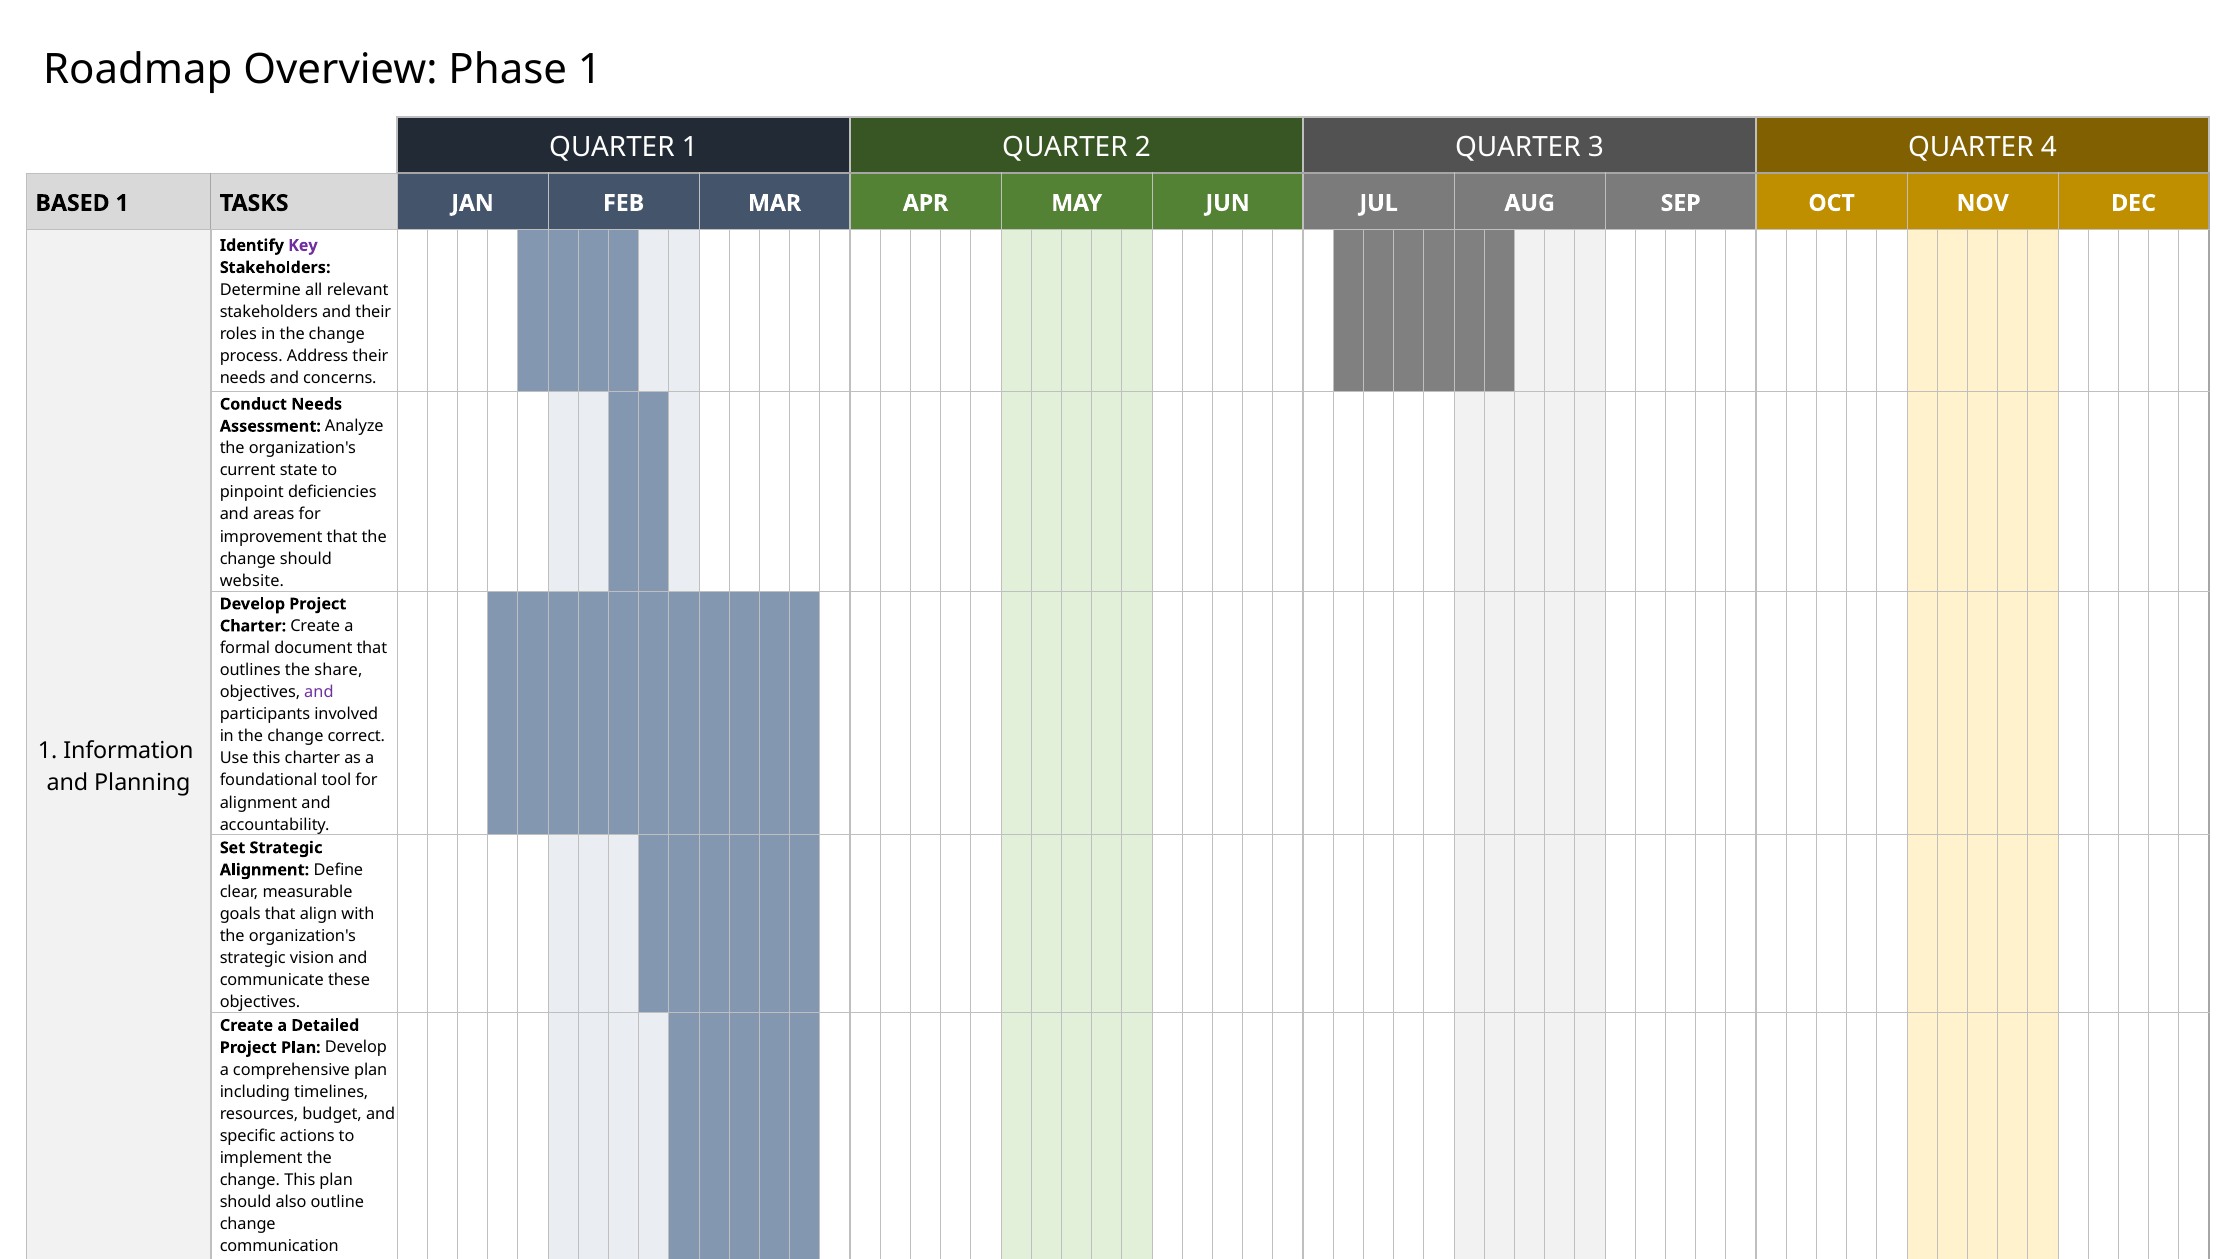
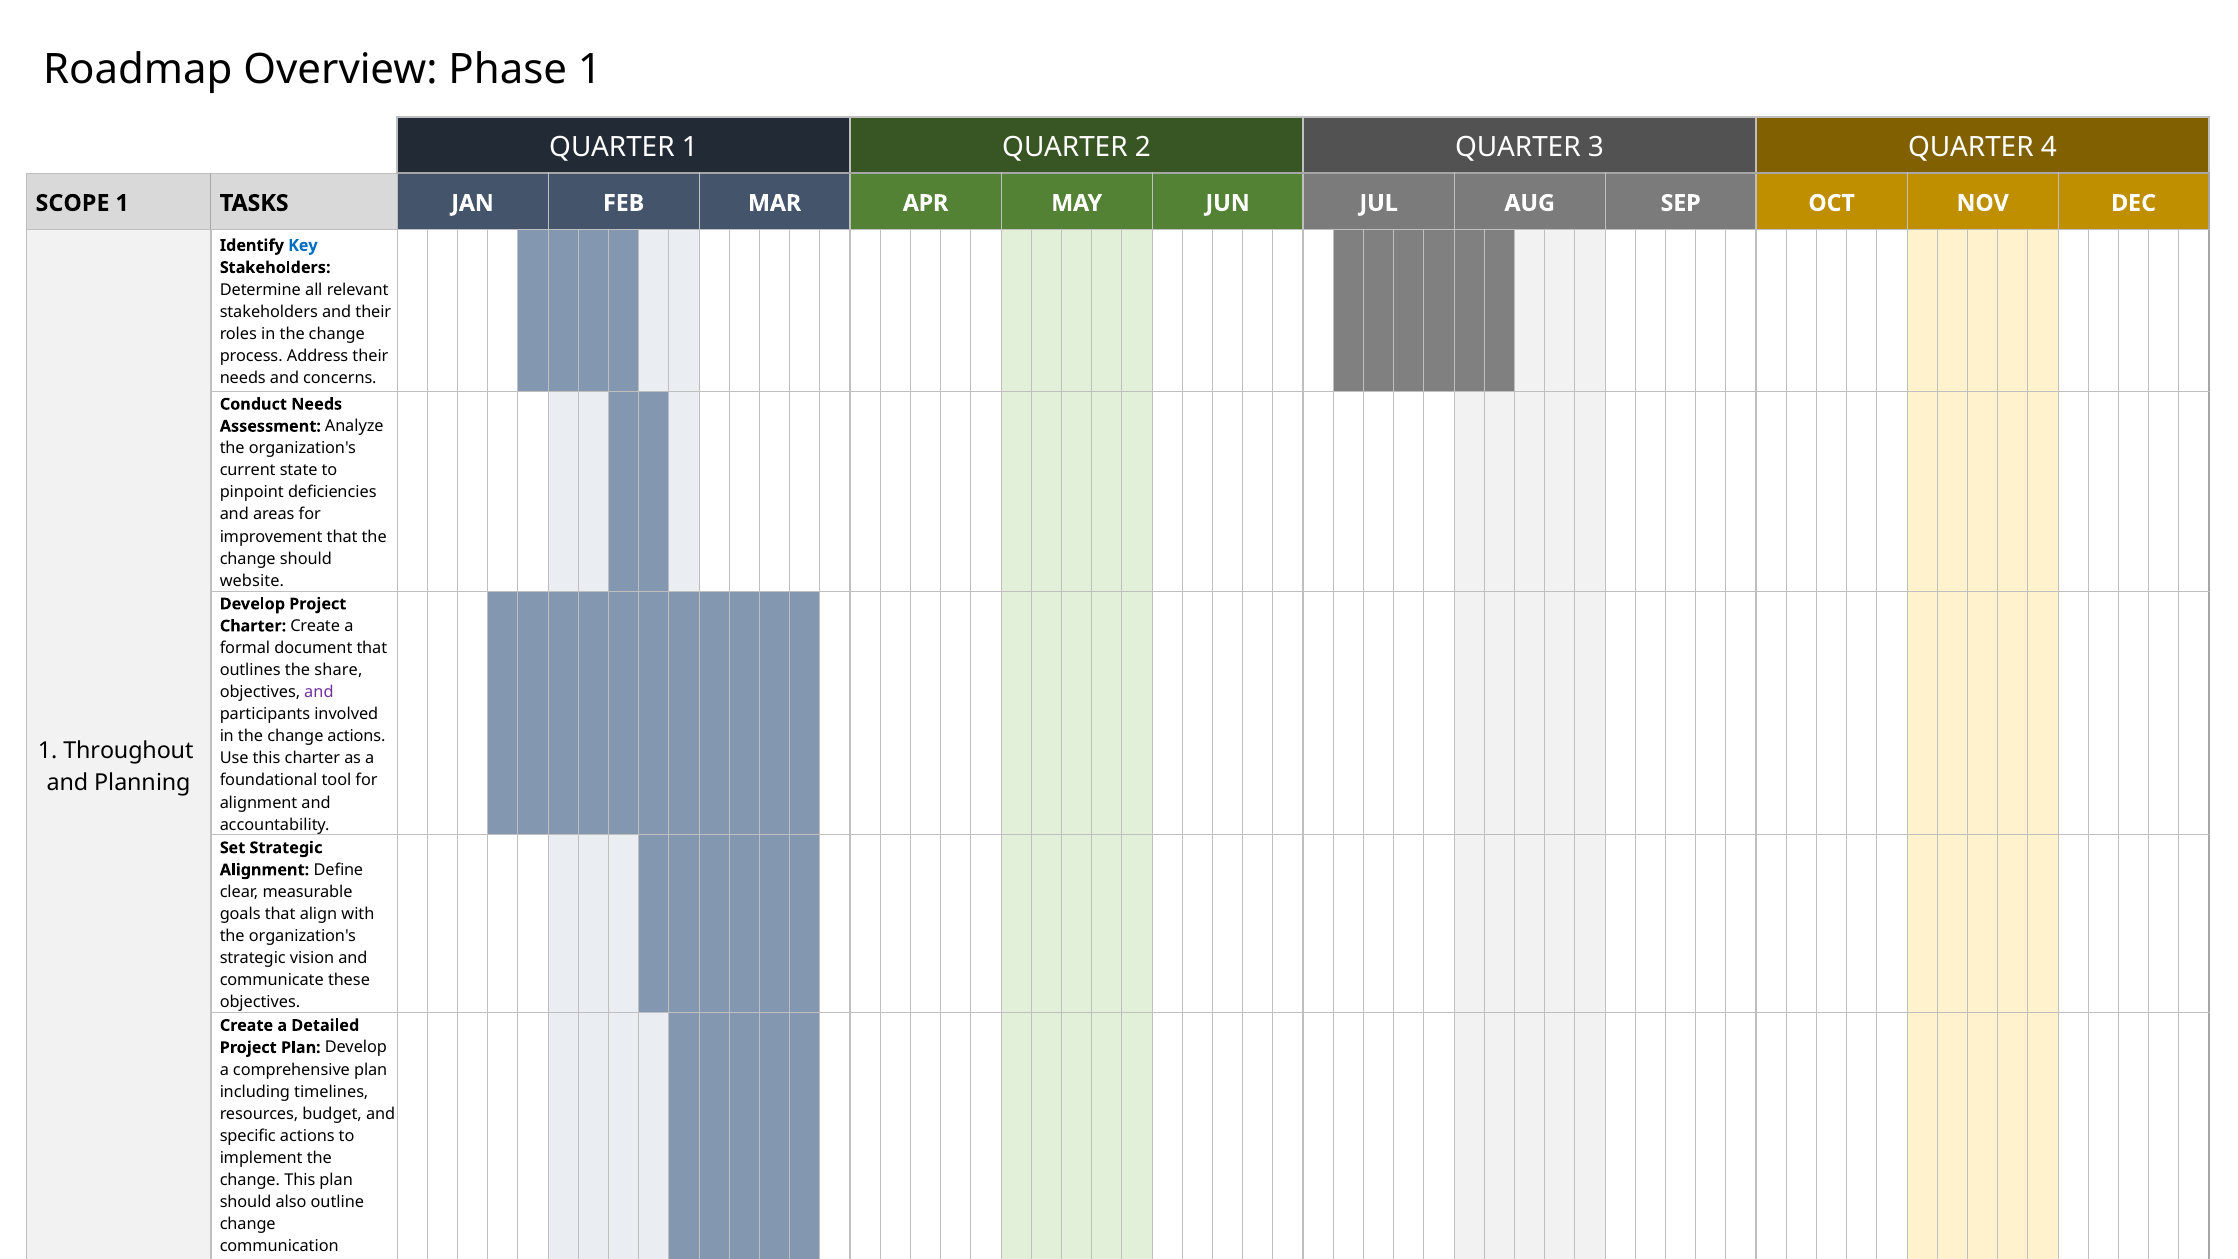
BASED: BASED -> SCOPE (72, 203)
Key colour: purple -> blue (303, 245)
change correct: correct -> actions (356, 736)
1 Information: Information -> Throughout (128, 751)
